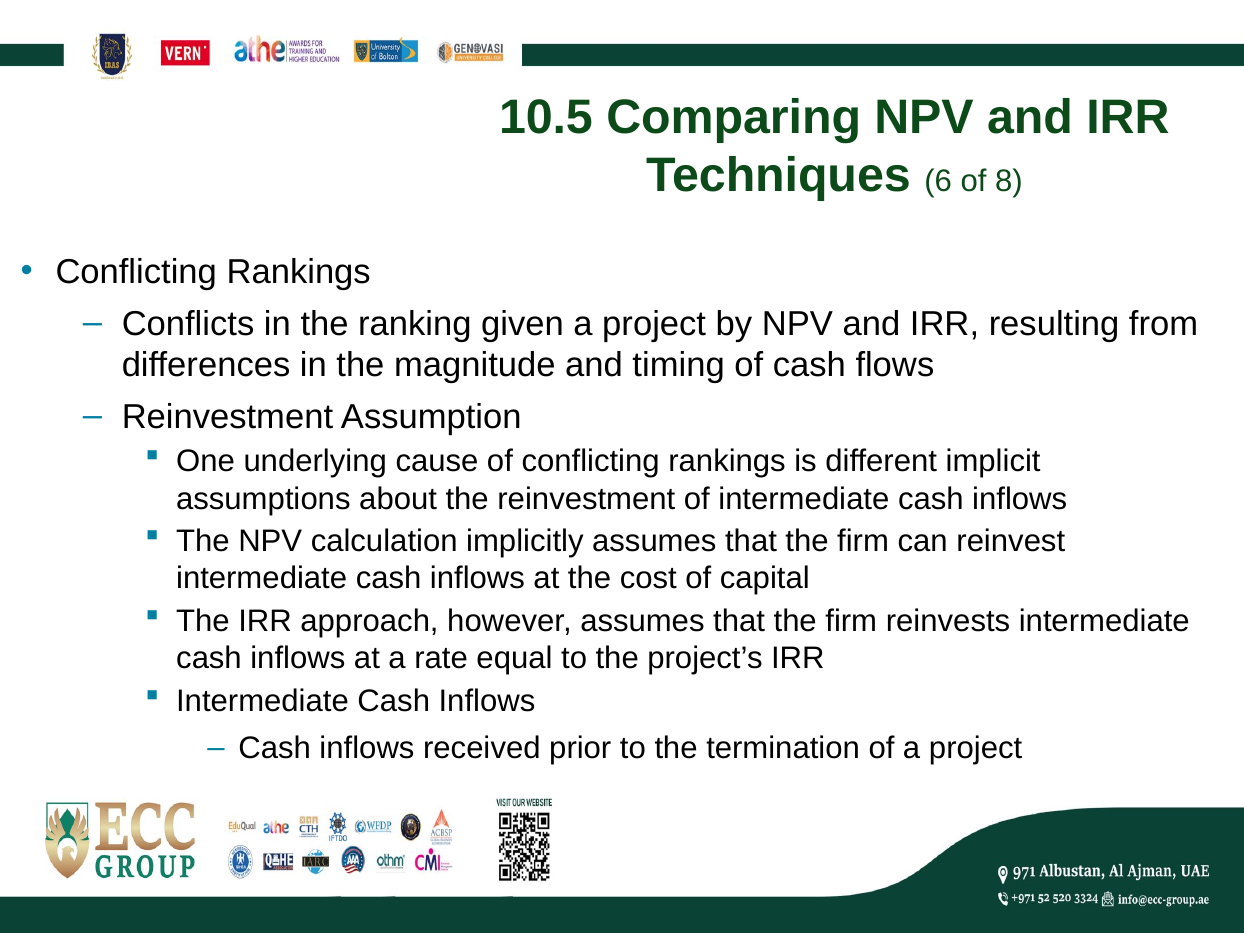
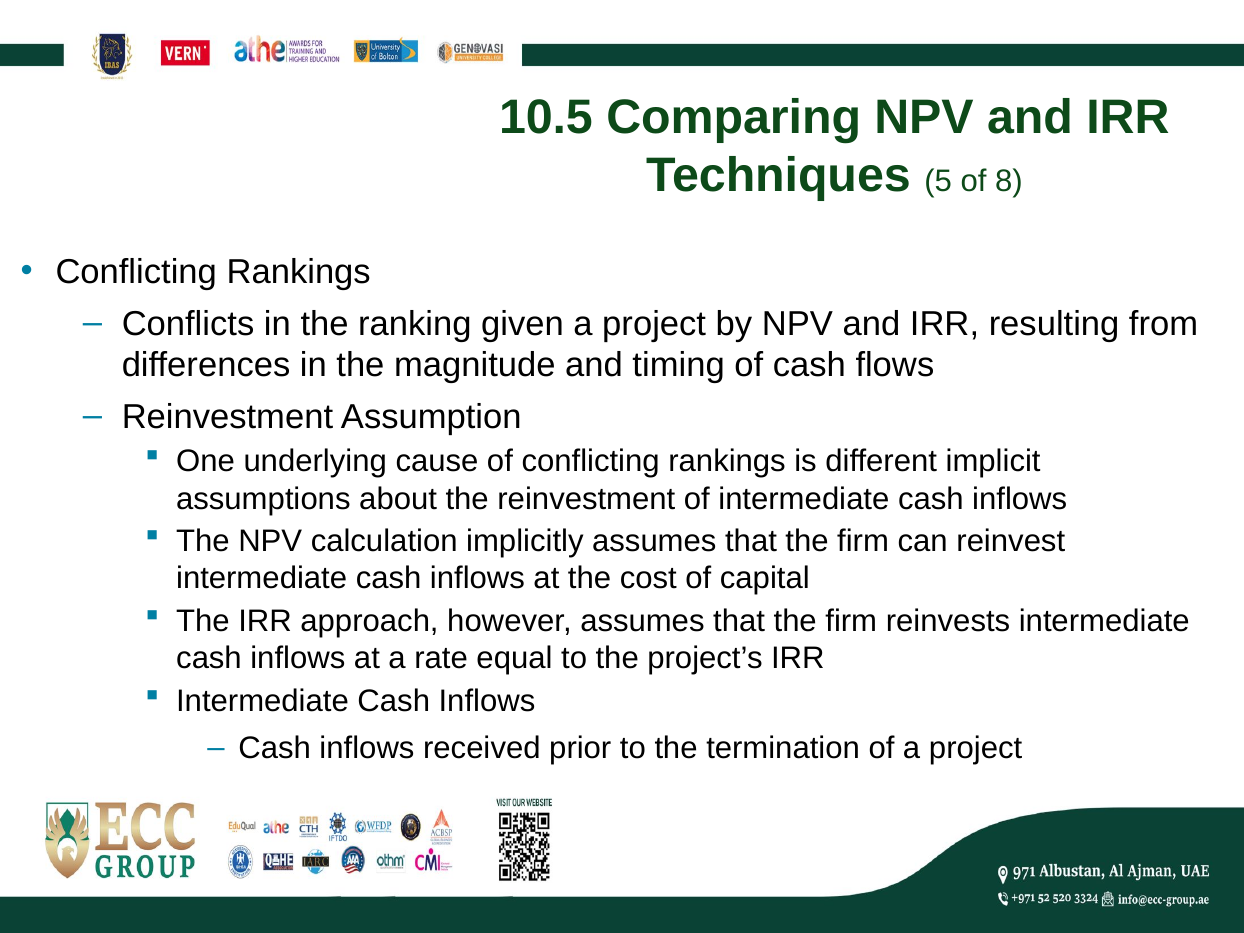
6: 6 -> 5 (938, 181)
